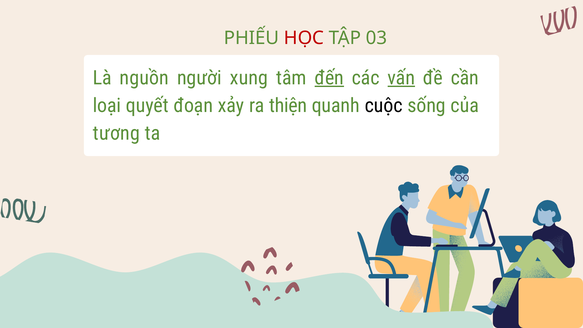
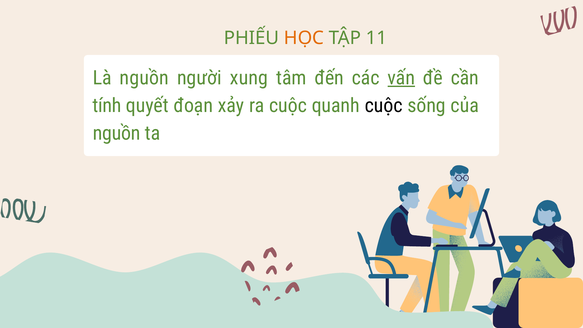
HỌC colour: red -> orange (304, 38)
03: 03 -> 11 (376, 38)
đến underline: present -> none (329, 78)
loại: loại -> tính (107, 106)
ra thiện: thiện -> cuộc (288, 106)
tương: tương -> nguồn (117, 133)
